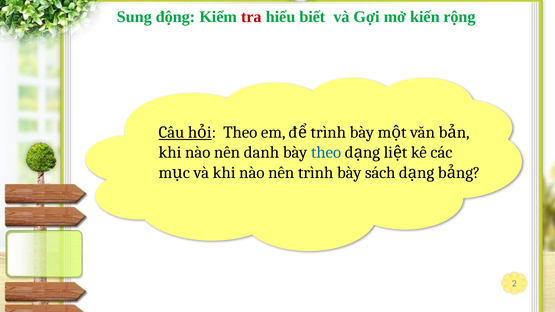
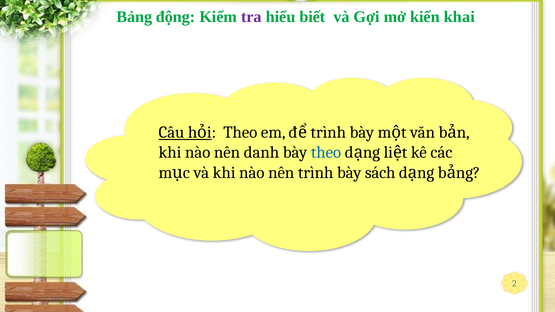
Sung: Sung -> Bảng (134, 17)
tra colour: red -> purple (251, 17)
rộng: rộng -> khai (459, 17)
